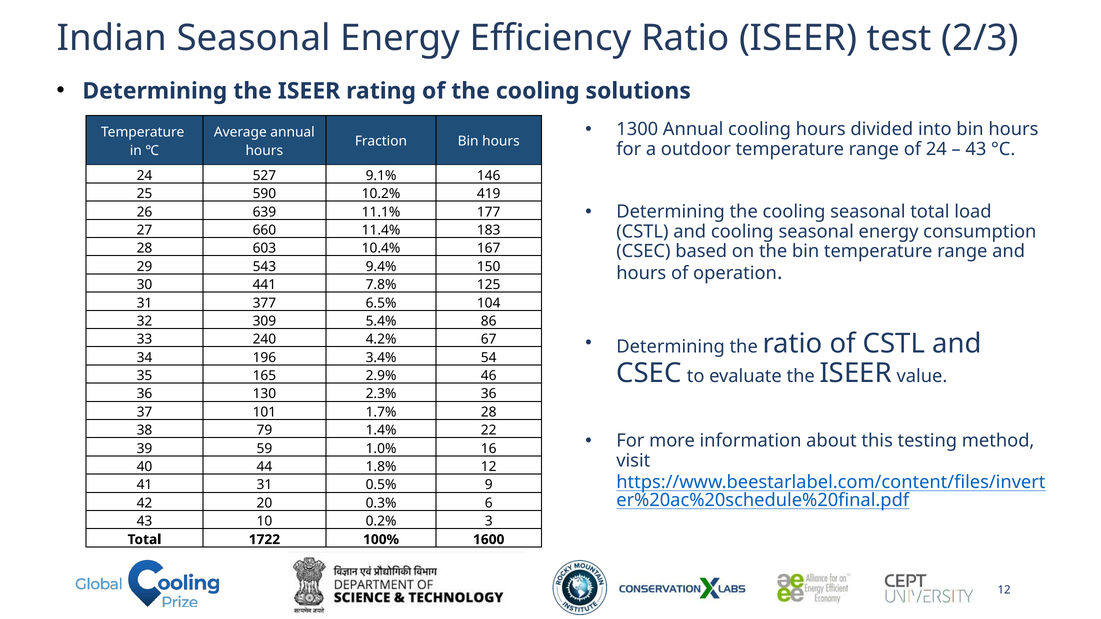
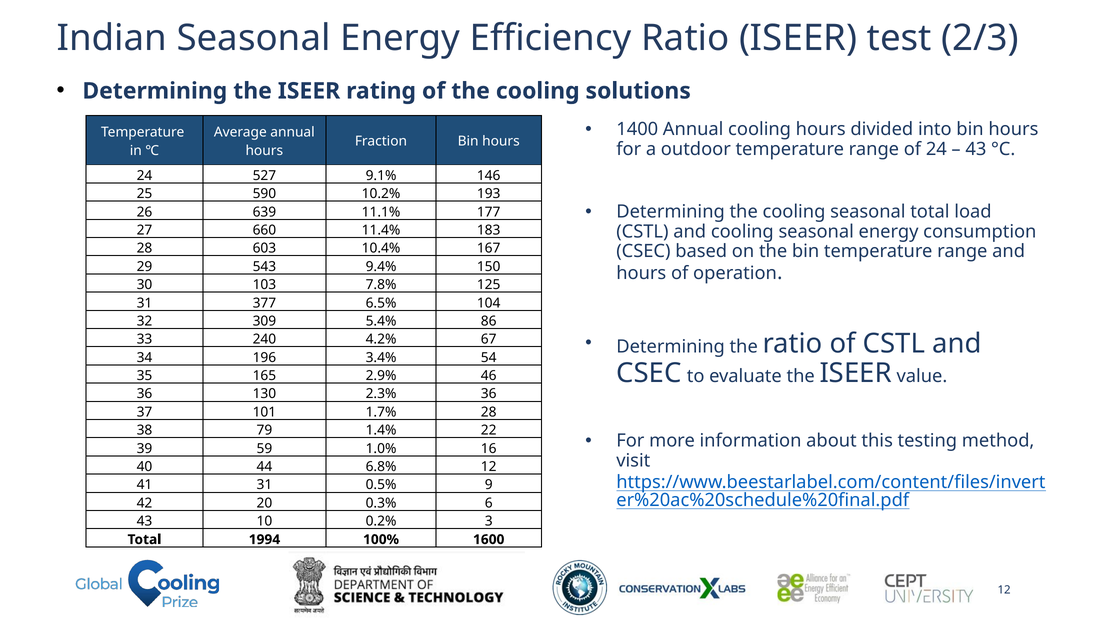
1300: 1300 -> 1400 (637, 130)
419: 419 -> 193 (489, 194)
441: 441 -> 103 (264, 285)
1.8%: 1.8% -> 6.8% (381, 467)
1722: 1722 -> 1994 (264, 540)
